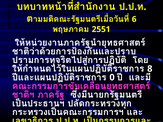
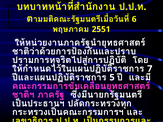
8: 8 -> 7 (150, 69)
0: 0 -> 5 (112, 78)
